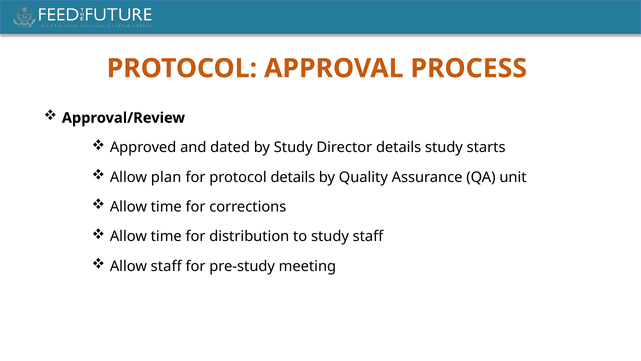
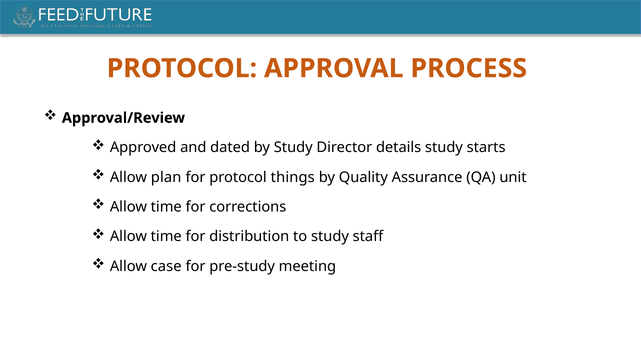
protocol details: details -> things (293, 177)
Allow staff: staff -> case (166, 266)
